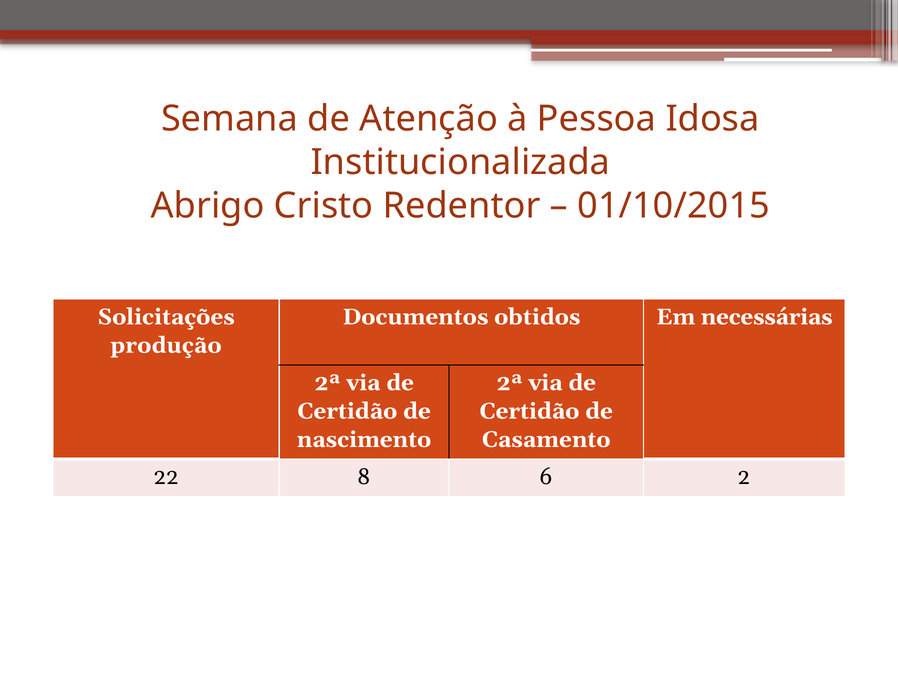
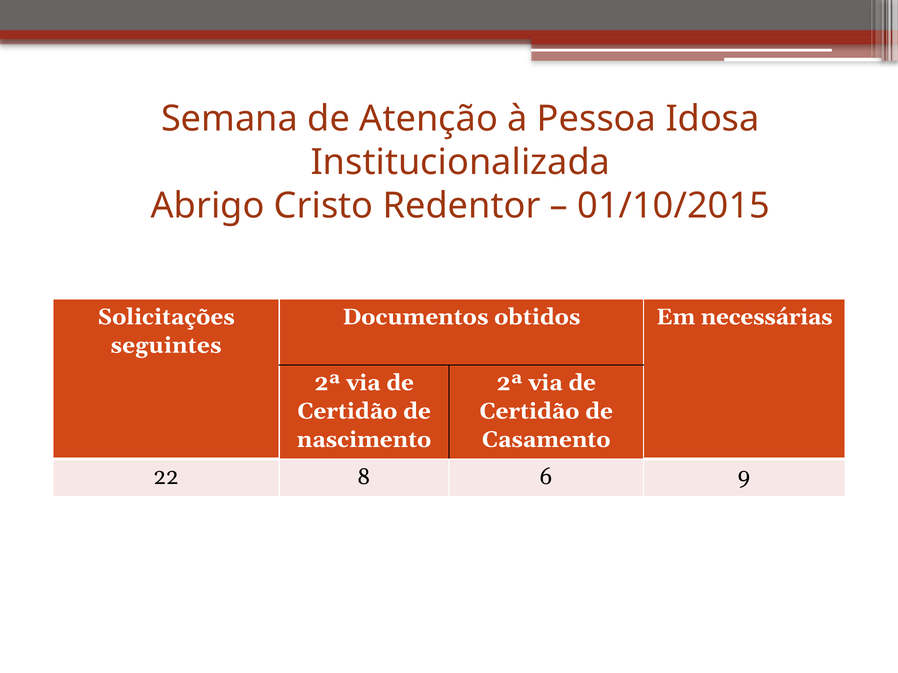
produção: produção -> seguintes (166, 346)
2: 2 -> 9 (744, 477)
